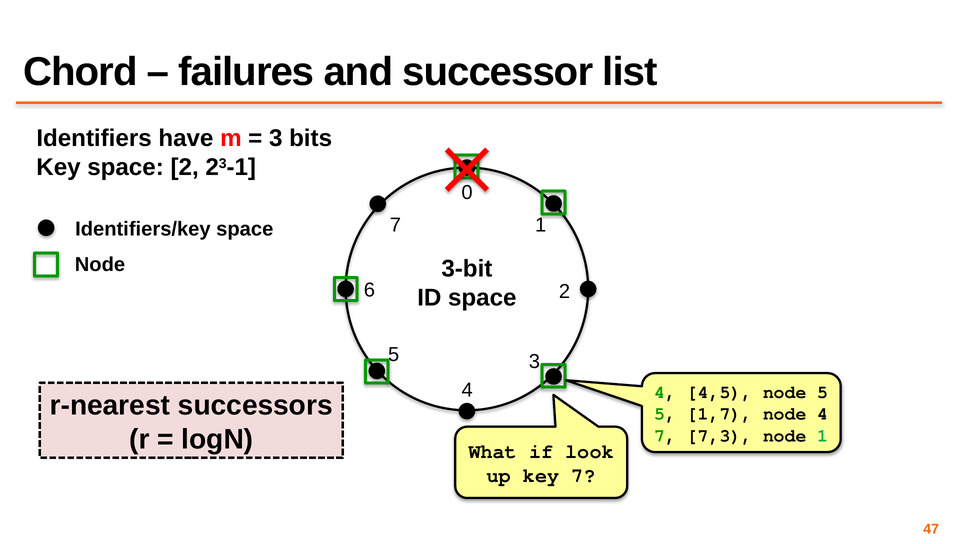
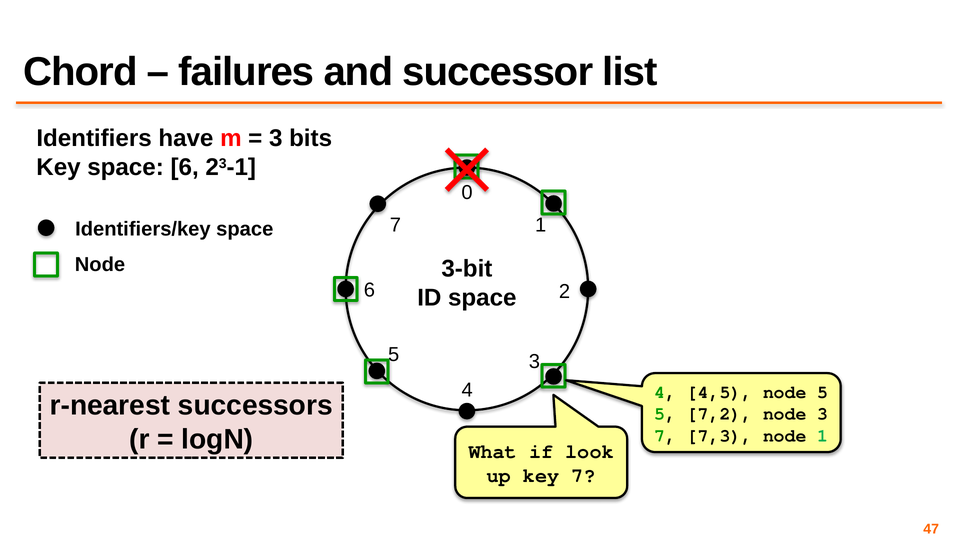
space 2: 2 -> 6 (185, 167)
1,7: 1,7 -> 7,2 (720, 413)
node 4: 4 -> 3 (823, 413)
